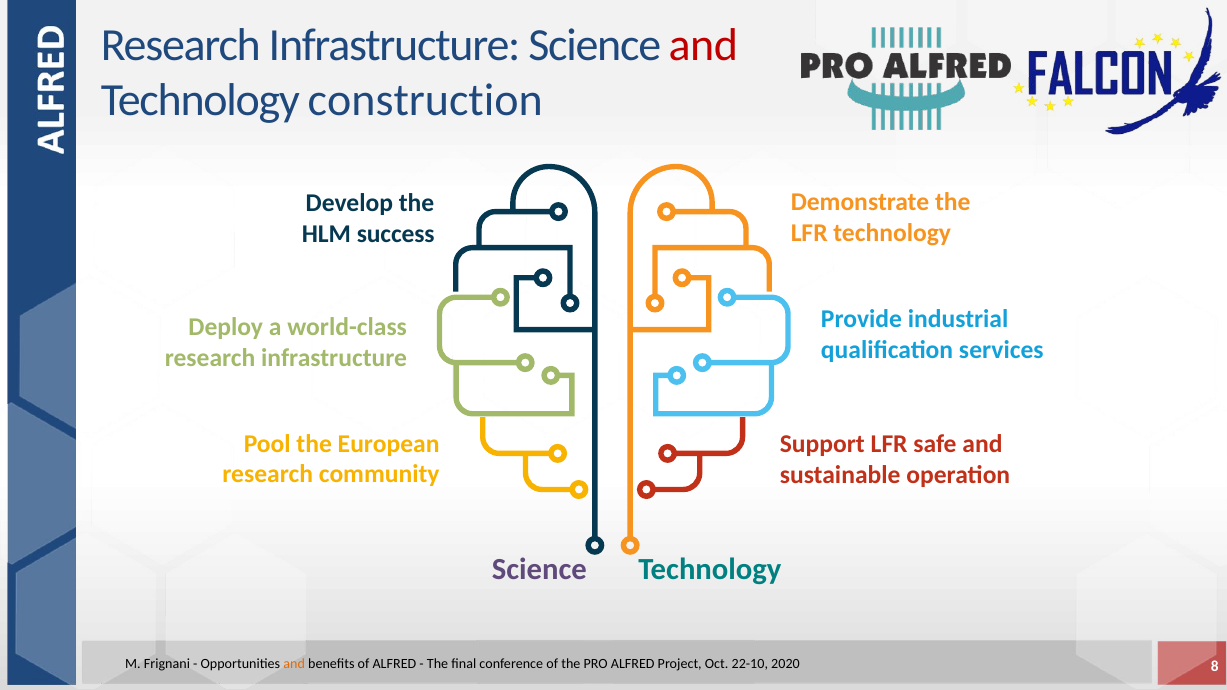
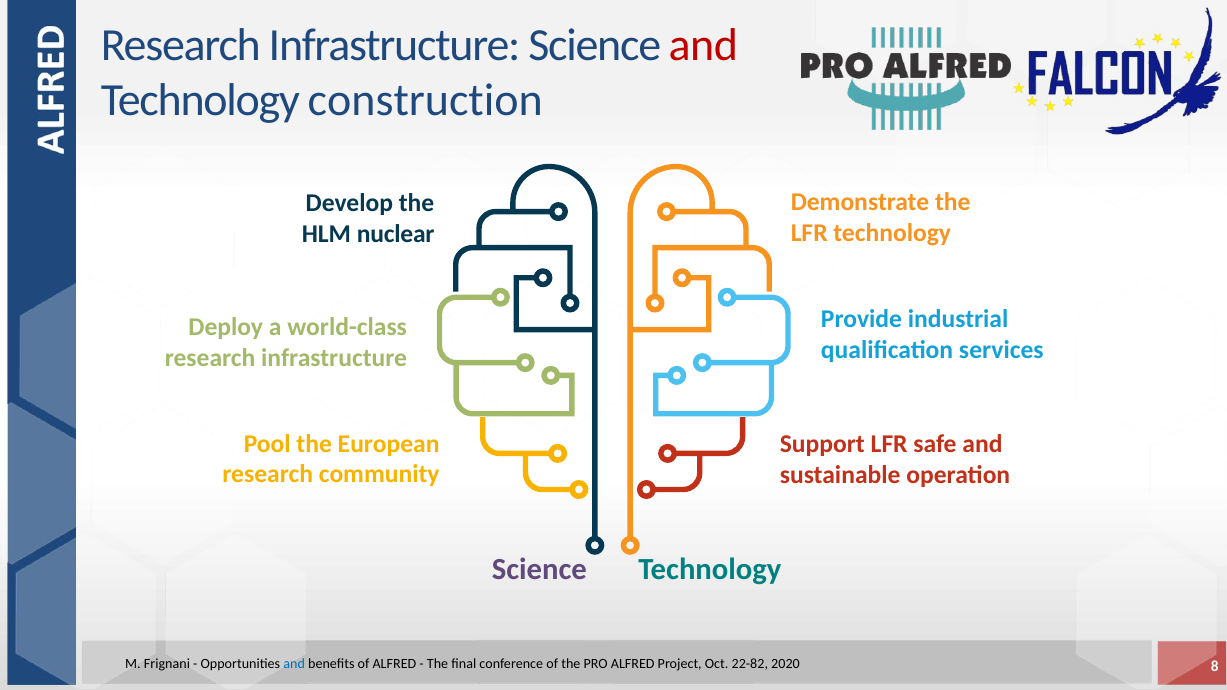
success: success -> nuclear (396, 234)
and colour: orange -> blue (294, 664)
22-10: 22-10 -> 22-82 (750, 664)
